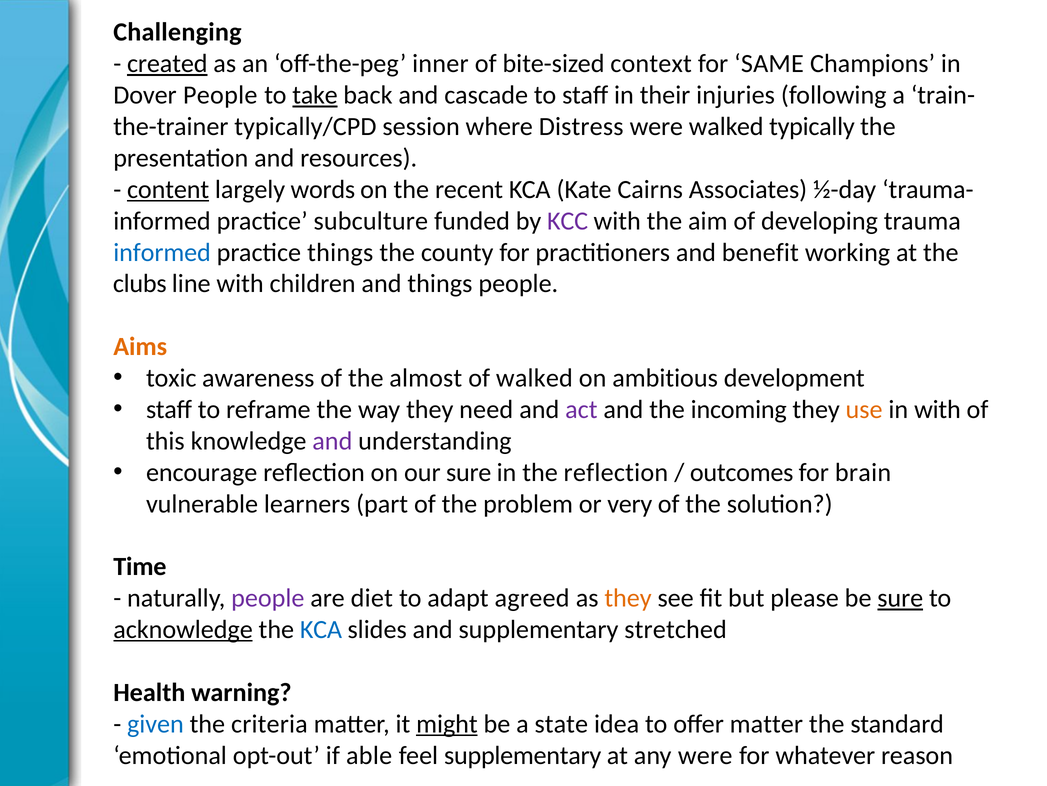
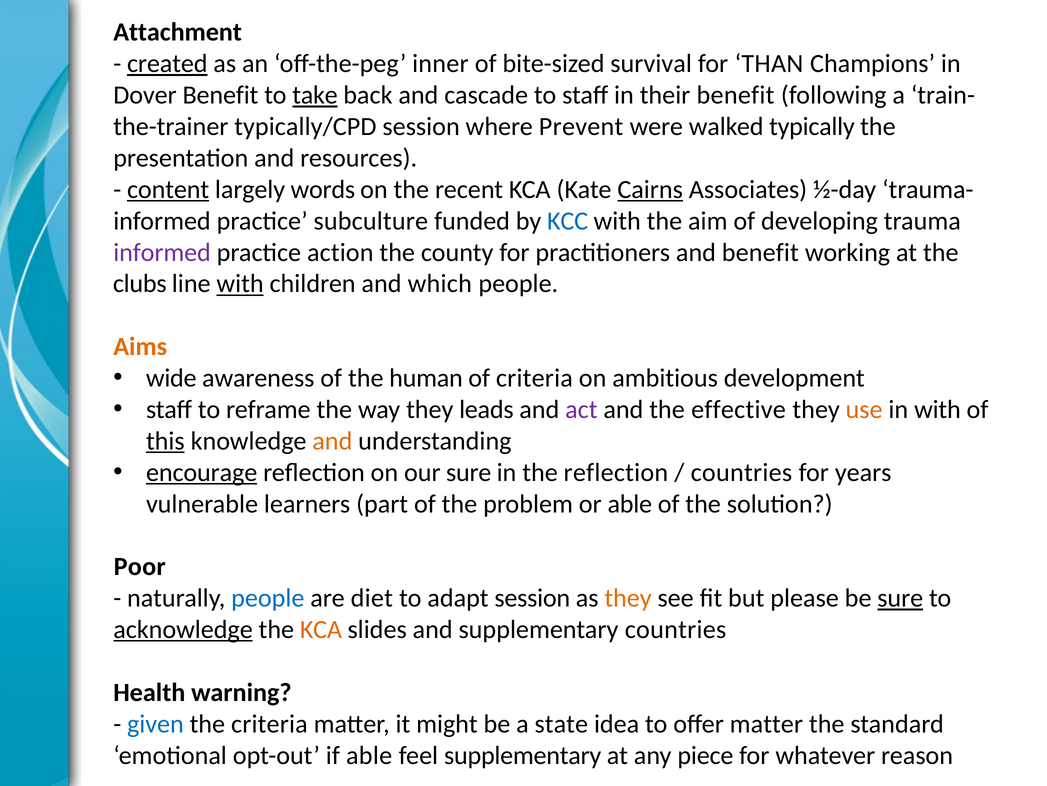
Challenging: Challenging -> Attachment (178, 32)
context: context -> survival (651, 64)
SAME: SAME -> THAN (769, 64)
Dover People: People -> Benefit (220, 95)
their injuries: injuries -> benefit (736, 95)
Distress: Distress -> Prevent (581, 127)
Cairns underline: none -> present (650, 189)
KCC colour: purple -> blue (568, 221)
informed colour: blue -> purple (162, 252)
practice things: things -> action (340, 252)
with underline: none -> present (240, 284)
and things: things -> which (440, 284)
toxic: toxic -> wide (171, 378)
almost: almost -> human (426, 378)
of walked: walked -> criteria (534, 378)
need: need -> leads (486, 409)
incoming: incoming -> effective (738, 409)
this underline: none -> present (165, 441)
and colour: purple -> orange (332, 441)
encourage underline: none -> present (202, 472)
outcomes: outcomes -> countries (741, 472)
brain: brain -> years (863, 472)
or very: very -> able (630, 503)
Time: Time -> Poor (140, 566)
people colour: purple -> blue (268, 598)
adapt agreed: agreed -> session (532, 598)
KCA colour: blue -> orange (321, 629)
supplementary stretched: stretched -> countries (676, 629)
might underline: present -> none (447, 723)
any were: were -> piece (705, 755)
